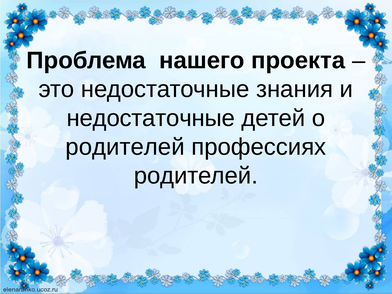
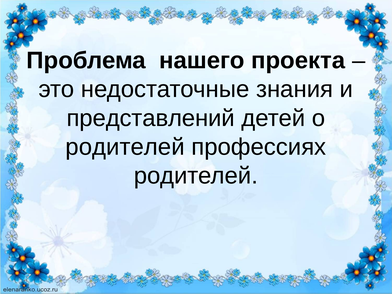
недостаточные: недостаточные -> представлений (151, 118)
